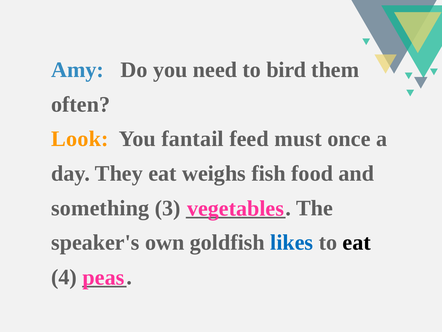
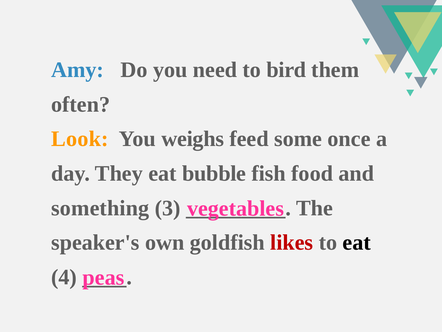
fantail: fantail -> weighs (193, 139)
must: must -> some (298, 139)
weighs: weighs -> bubble (214, 173)
likes colour: blue -> red (292, 242)
